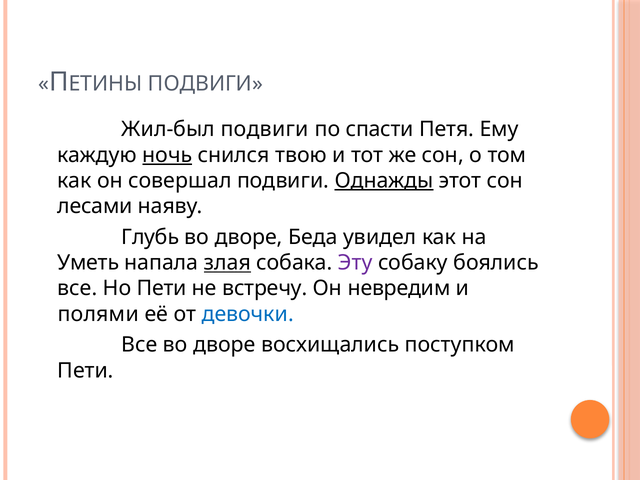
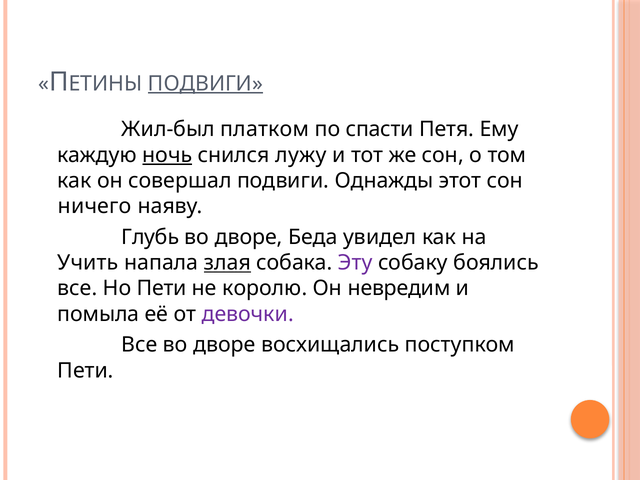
ПОДВИГИ underline: none -> present (205, 84)
Жил-был подвиги: подвиги -> платком (265, 129)
твою: твою -> лужу (301, 155)
Однажды underline: present -> none (384, 181)
лесами: лесами -> ничего (95, 206)
Уметь: Уметь -> Учить (88, 263)
встречу: встречу -> королю (265, 288)
полями: полями -> помыла (98, 314)
девочки colour: blue -> purple (248, 314)
